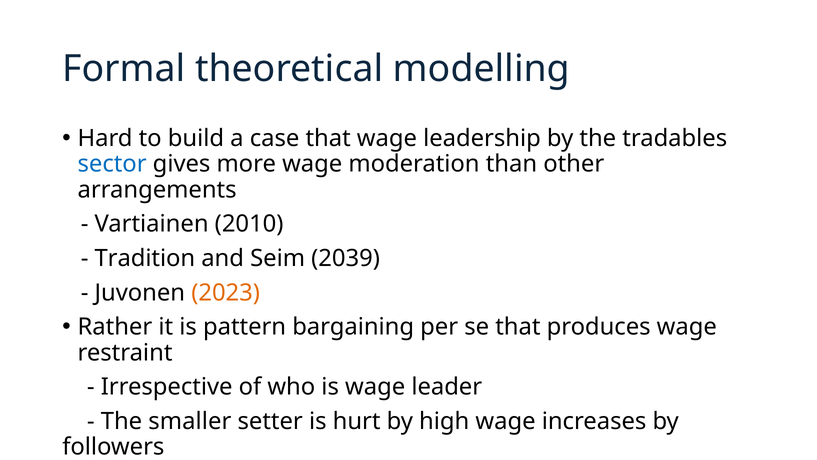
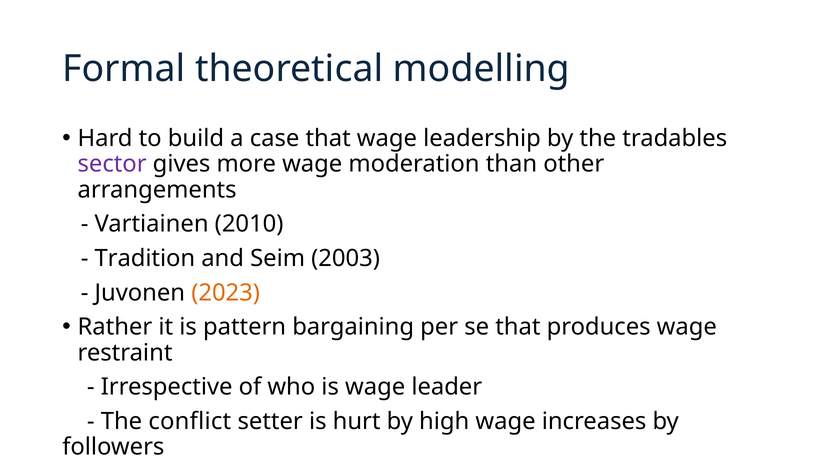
sector colour: blue -> purple (112, 164)
2039: 2039 -> 2003 (346, 258)
smaller: smaller -> conflict (190, 421)
